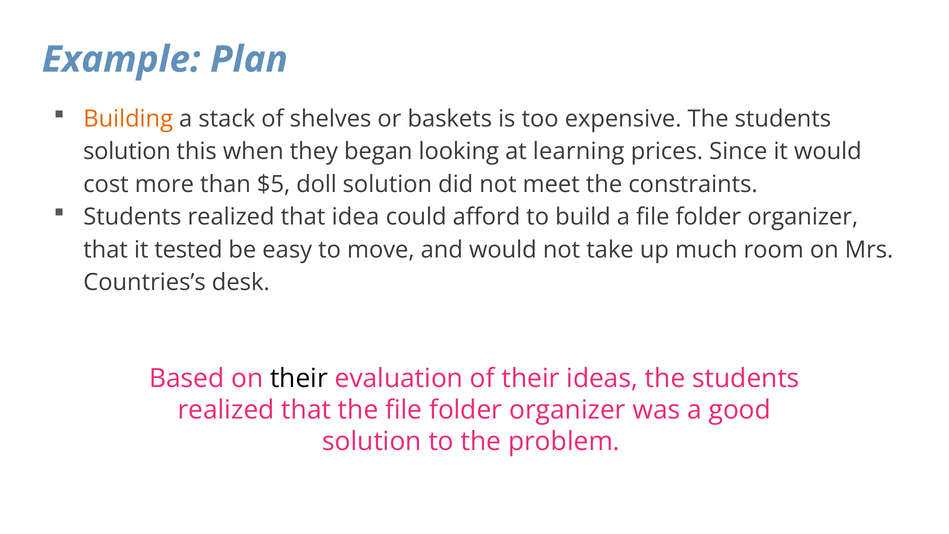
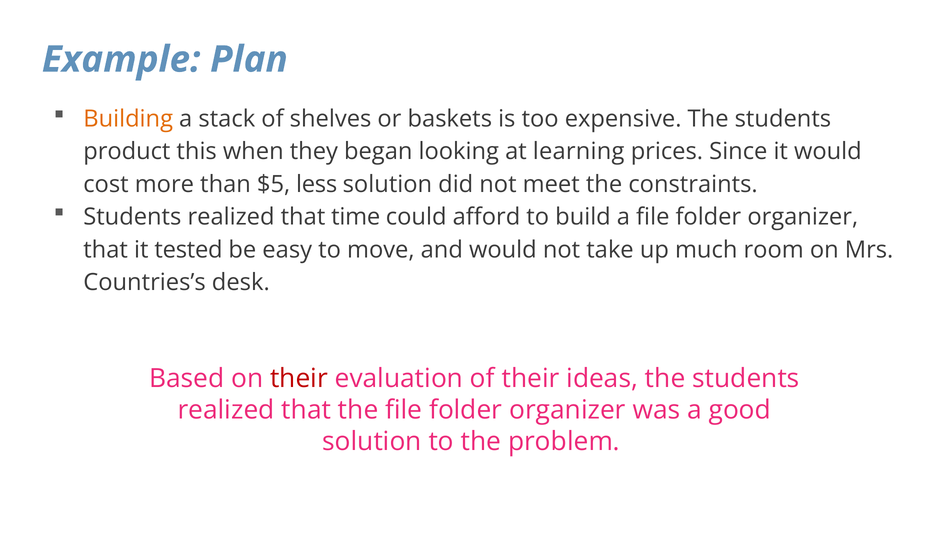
solution: solution -> product (127, 151)
doll: doll -> less (317, 184)
idea: idea -> time (356, 217)
their colour: black -> red (299, 378)
